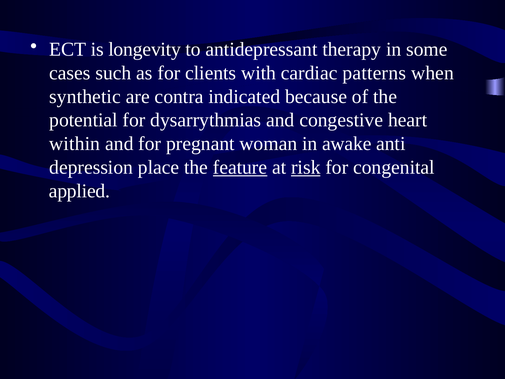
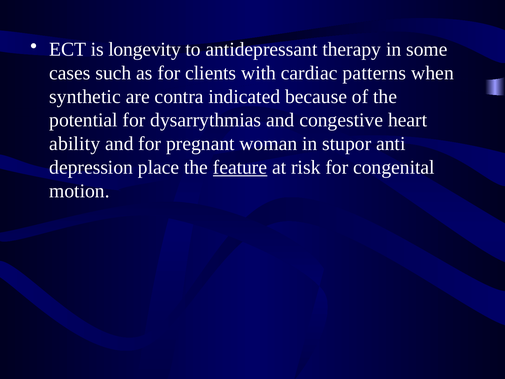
within: within -> ability (75, 144)
awake: awake -> stupor (347, 144)
risk underline: present -> none (306, 167)
applied: applied -> motion (79, 191)
